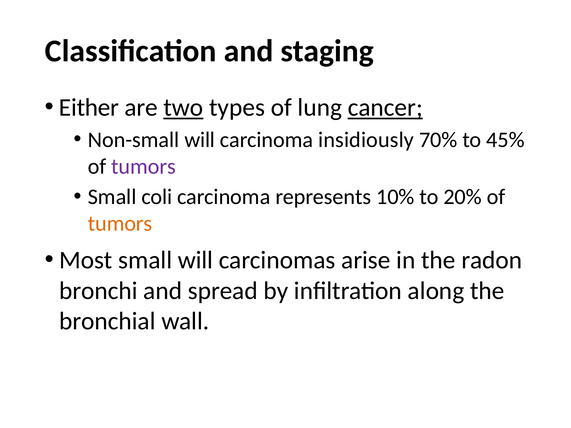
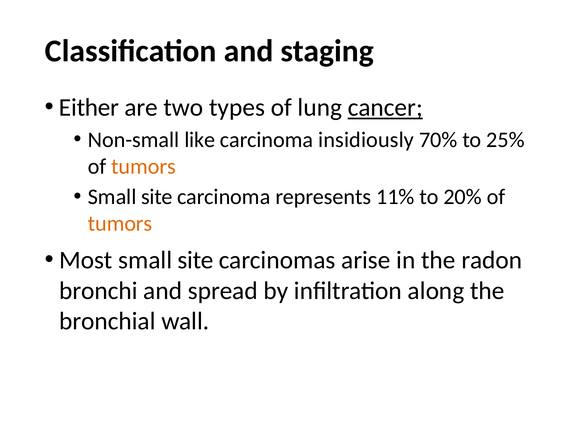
two underline: present -> none (183, 108)
Non-small will: will -> like (200, 140)
45%: 45% -> 25% (505, 140)
tumors colour: purple -> orange (143, 167)
coli: coli -> site (157, 197)
10%: 10% -> 11% (395, 197)
Most small will: will -> site (196, 260)
